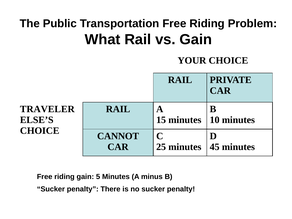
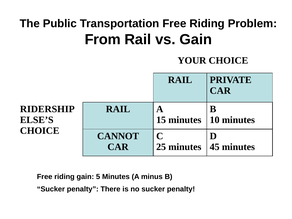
What: What -> From (103, 39)
TRAVELER: TRAVELER -> RIDERSHIP (47, 109)
